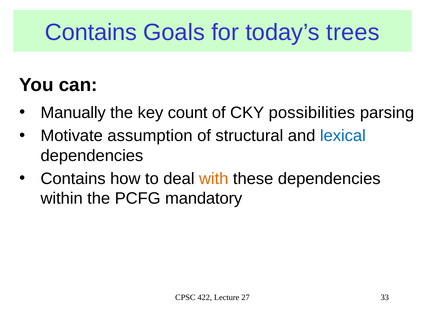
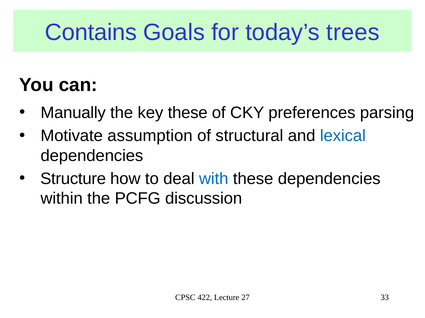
key count: count -> these (188, 113)
possibilities: possibilities -> preferences (312, 113)
Contains: Contains -> Structure (73, 179)
with colour: orange -> blue (214, 179)
mandatory: mandatory -> discussion (204, 199)
